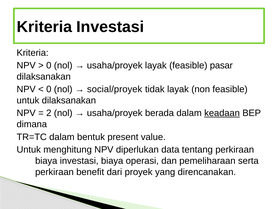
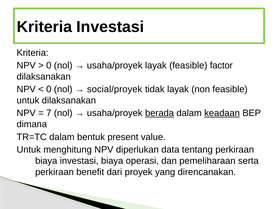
pasar: pasar -> factor (221, 65)
2: 2 -> 7 (49, 113)
berada underline: none -> present (159, 113)
